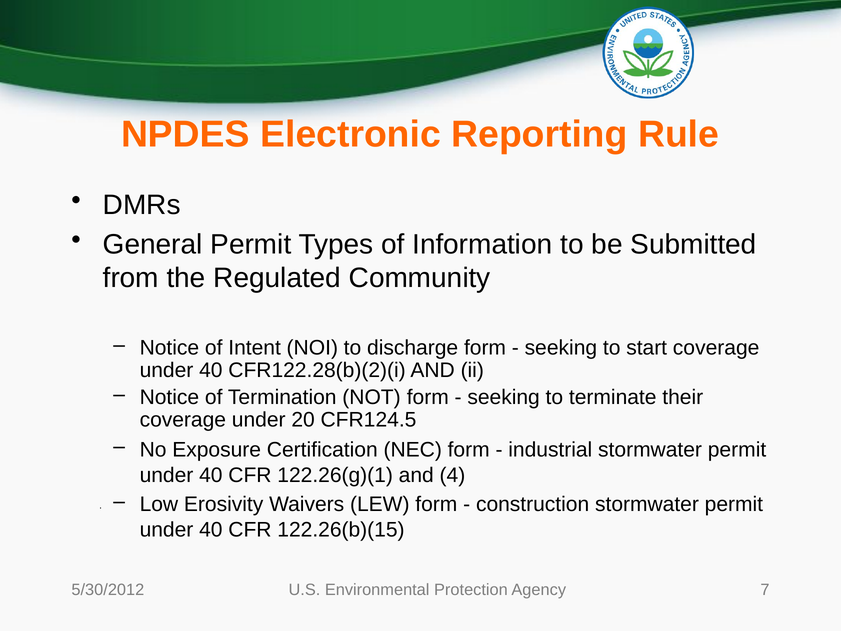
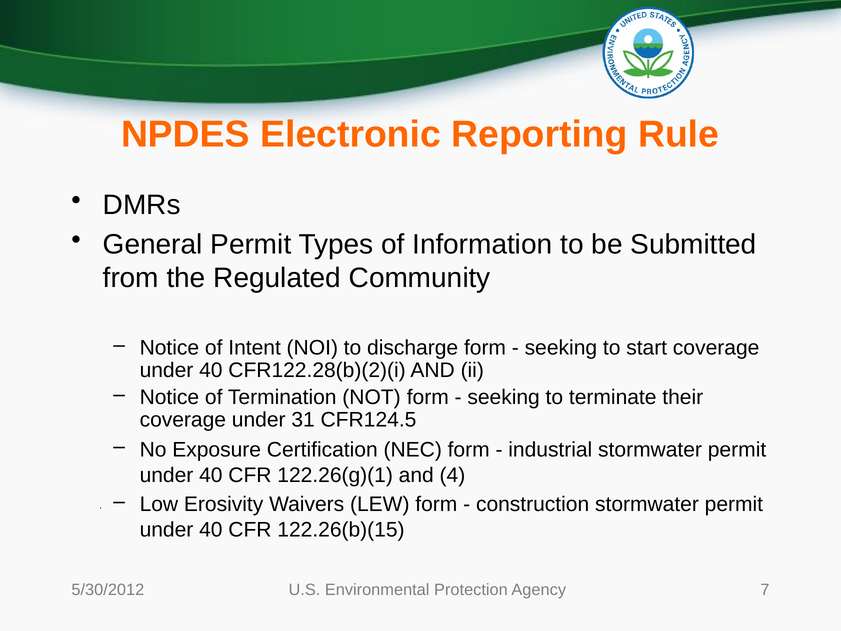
20: 20 -> 31 (303, 420)
